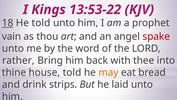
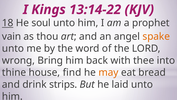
13:53-22: 13:53-22 -> 13:14-22 (95, 10)
He told: told -> soul (41, 23)
spake colour: red -> orange (156, 36)
rather: rather -> wrong (18, 60)
house told: told -> find (72, 72)
